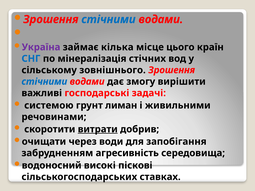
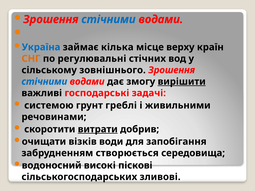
Україна colour: purple -> blue (41, 47)
цього: цього -> верху (180, 47)
СНГ colour: blue -> orange (31, 59)
мінералізація: мінералізація -> регулювальні (92, 59)
вирішити underline: none -> present (182, 82)
лиман: лиман -> греблі (121, 106)
через: через -> візків (83, 142)
агресивність: агресивність -> створюється (127, 153)
ставках: ставках -> зливові (160, 177)
